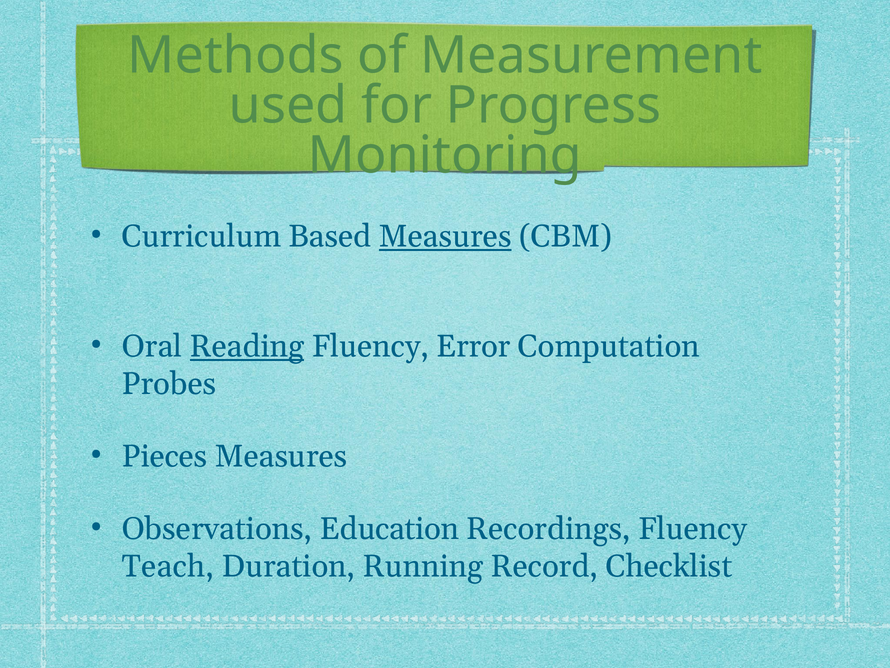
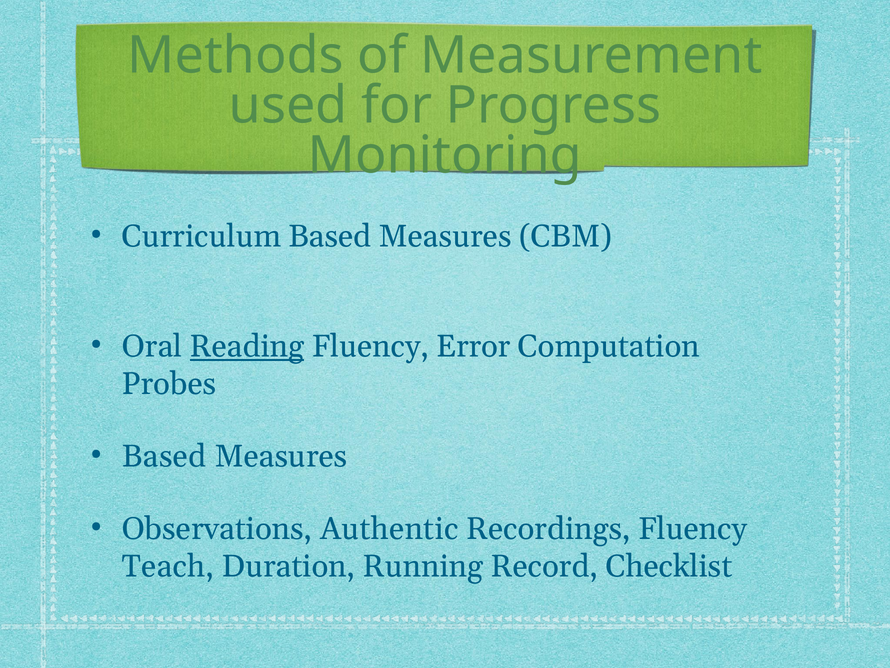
Measures underline: present -> none (445, 236)
Pieces: Pieces -> Based (164, 456)
Education: Education -> Authentic (389, 528)
